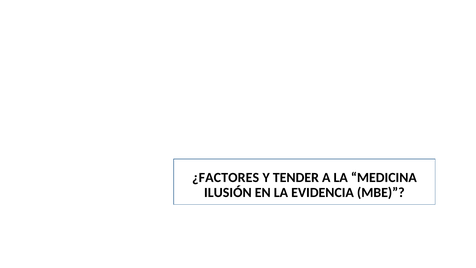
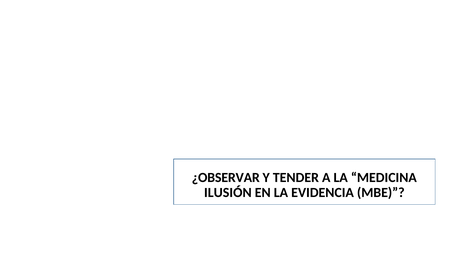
¿FACTORES: ¿FACTORES -> ¿OBSERVAR (226, 177)
